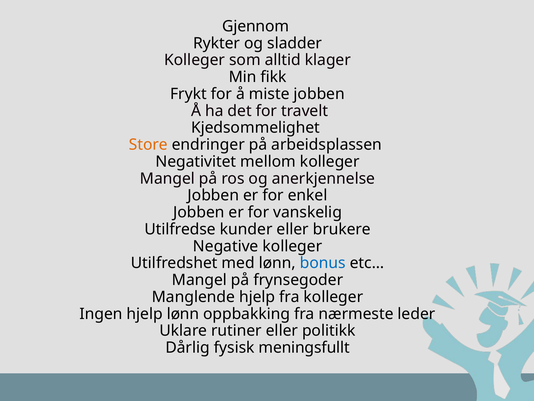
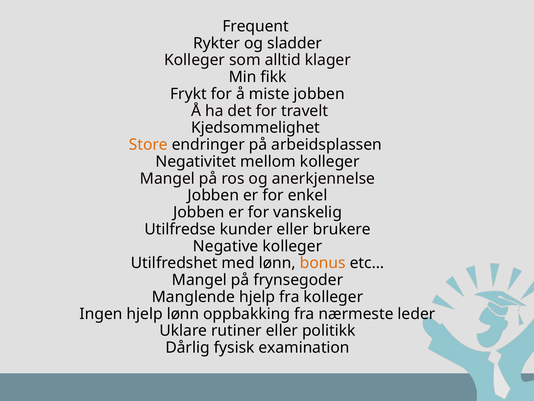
Gjennom: Gjennom -> Frequent (256, 26)
bonus colour: blue -> orange (323, 263)
meningsfullt: meningsfullt -> examination (304, 347)
